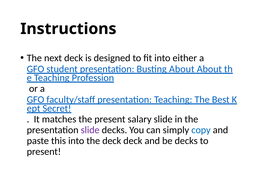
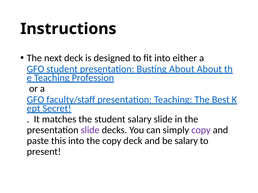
the present: present -> student (110, 120)
copy colour: blue -> purple (201, 130)
the deck: deck -> copy (112, 141)
be decks: decks -> salary (186, 141)
